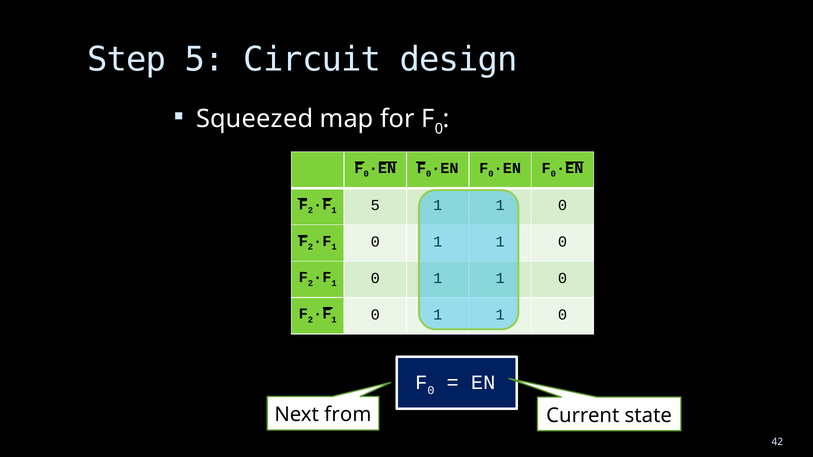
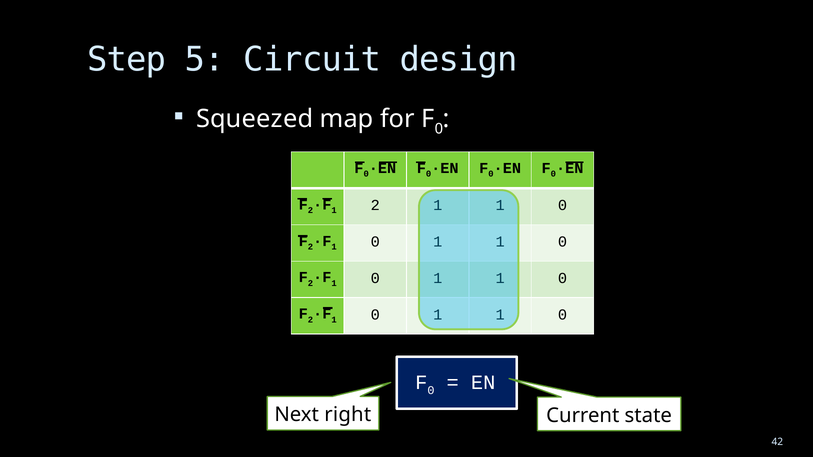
1 5: 5 -> 2 (375, 206)
from: from -> right (348, 415)
